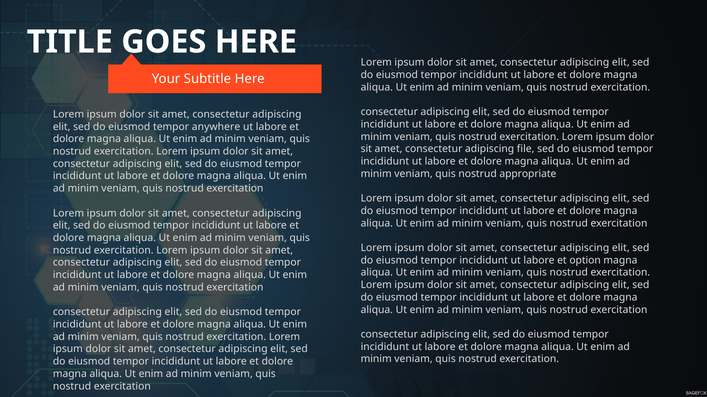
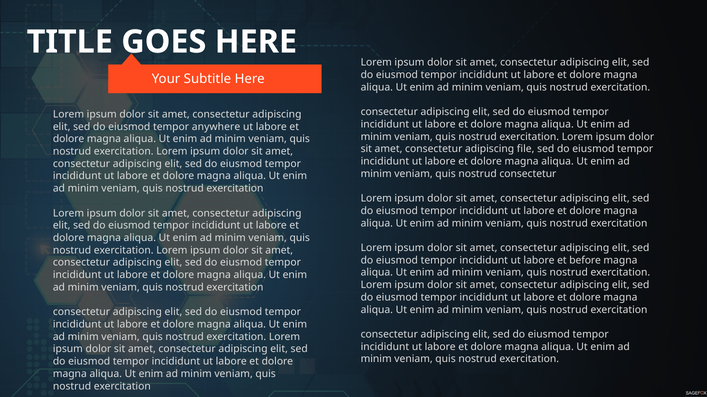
nostrud appropriate: appropriate -> consectetur (528, 174)
option: option -> before (585, 261)
